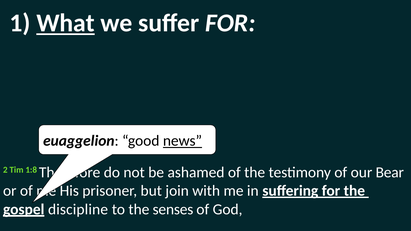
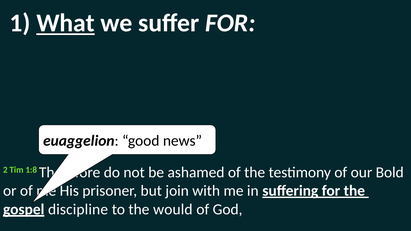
news underline: present -> none (182, 141)
Bear: Bear -> Bold (390, 172)
senses: senses -> would (173, 209)
